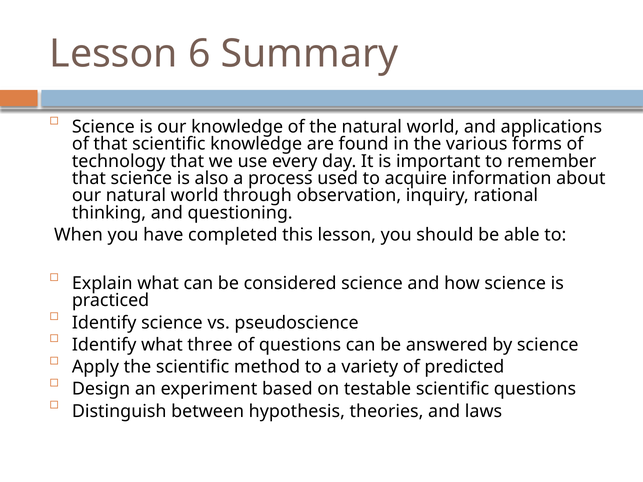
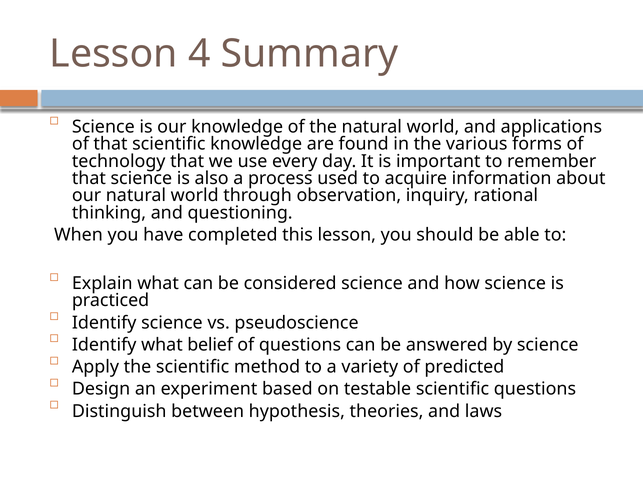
6: 6 -> 4 (199, 54)
three: three -> belief (210, 345)
